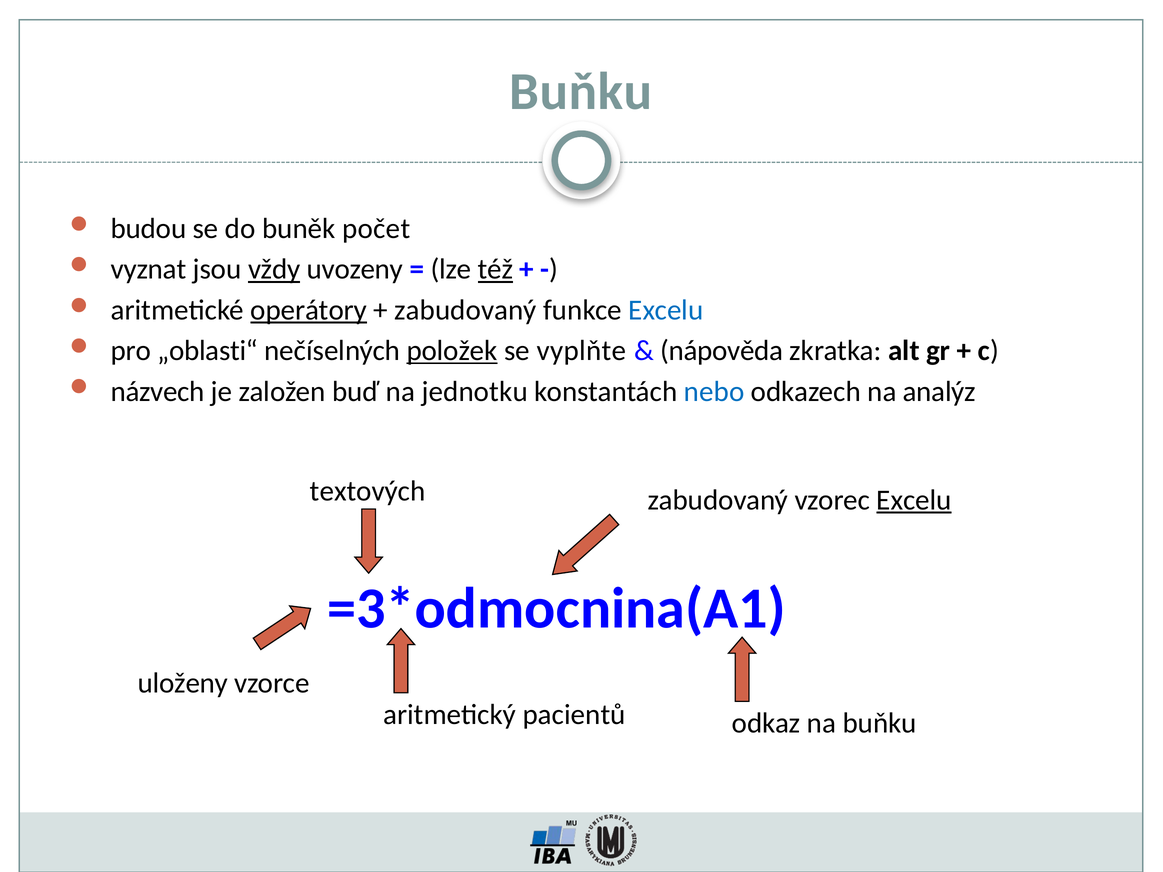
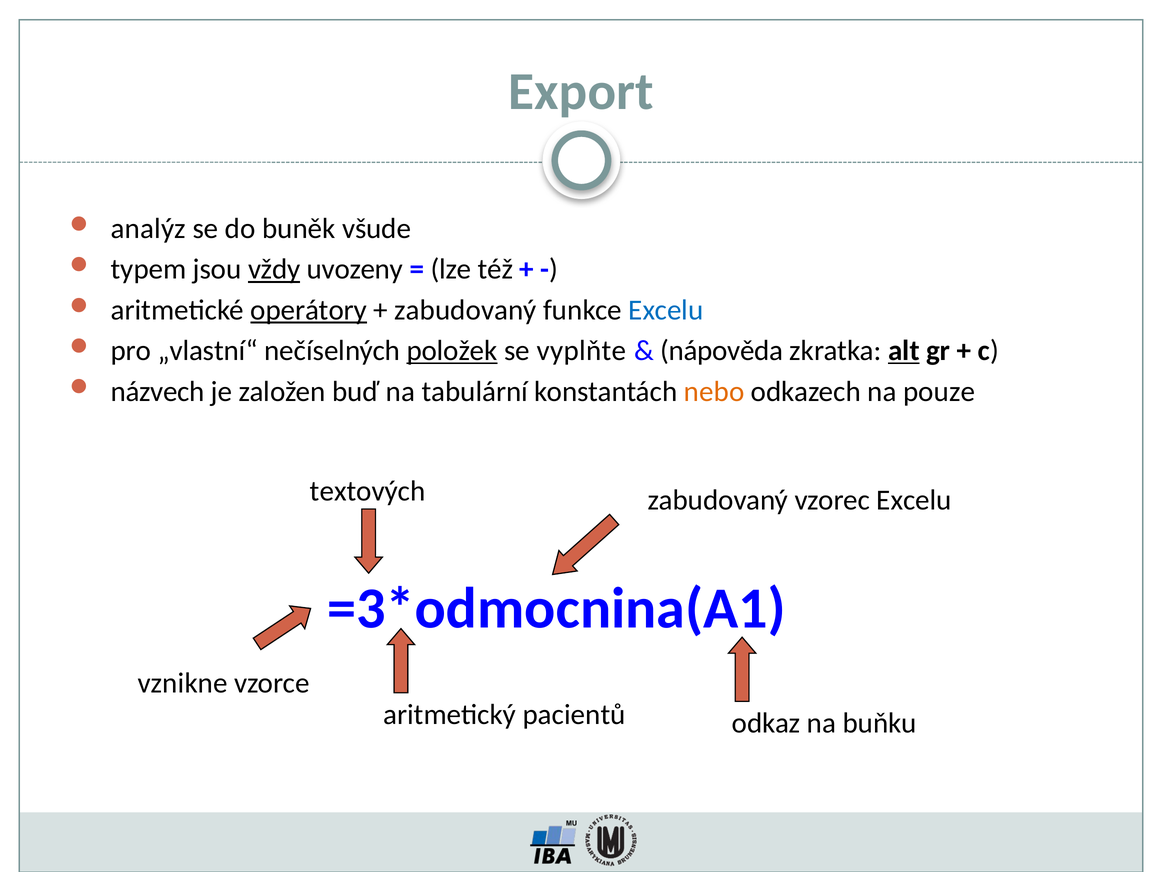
Buňku: Buňku -> Export (581, 91)
budou: budou -> analýz (148, 229)
počet: počet -> všude (377, 229)
vyznat: vyznat -> typem (149, 269)
též underline: present -> none (496, 269)
„oblasti“: „oblasti“ -> „vlastní“ (208, 351)
alt underline: none -> present (904, 351)
jednotku: jednotku -> tabulární (475, 392)
nebo colour: blue -> orange (714, 392)
analýz: analýz -> pouze (939, 392)
Excelu underline: present -> none (914, 500)
uloženy: uloženy -> vznikne (183, 684)
